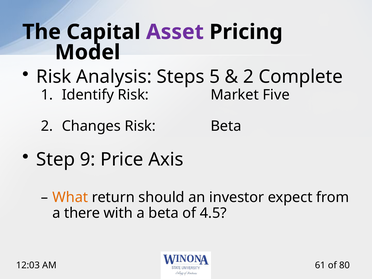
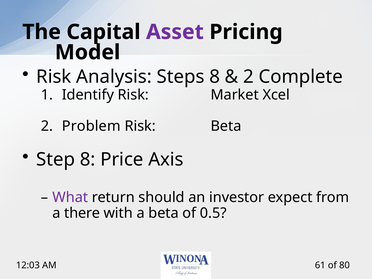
Steps 5: 5 -> 8 (215, 77)
Five: Five -> Xcel (276, 95)
Changes: Changes -> Problem (91, 126)
Step 9: 9 -> 8 (88, 159)
What colour: orange -> purple (70, 197)
4.5: 4.5 -> 0.5 (213, 213)
